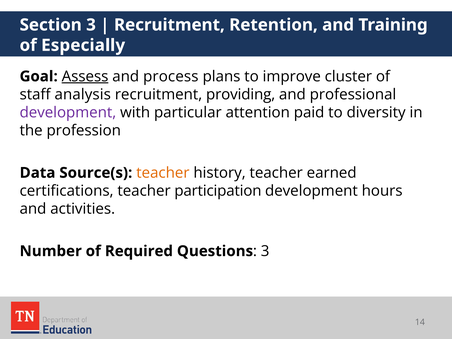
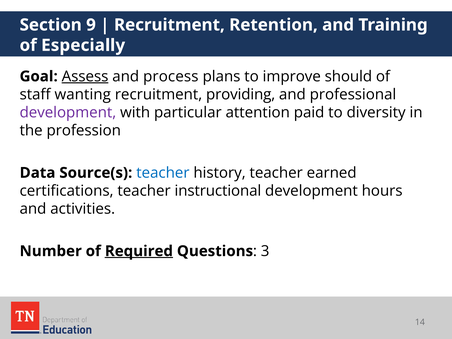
Section 3: 3 -> 9 (91, 25)
cluster: cluster -> should (348, 76)
analysis: analysis -> wanting (83, 94)
teacher colour: orange -> blue (163, 173)
participation: participation -> instructional (218, 191)
Required underline: none -> present (139, 251)
